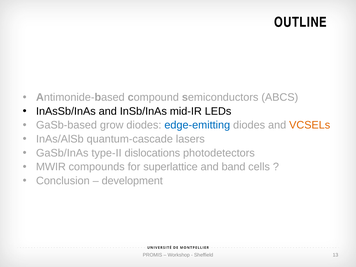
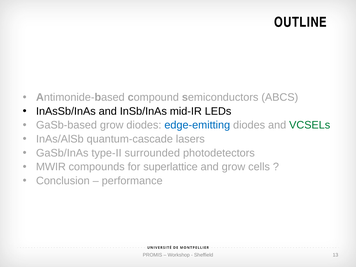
VCSELs colour: orange -> green (310, 125)
dislocations: dislocations -> surrounded (152, 153)
and band: band -> grow (233, 167)
development: development -> performance (132, 181)
